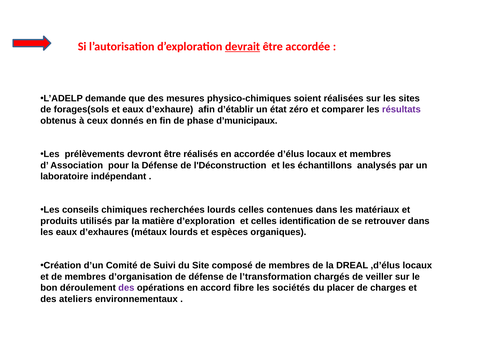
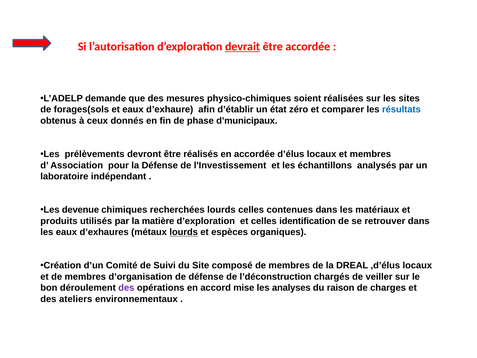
résultats colour: purple -> blue (401, 110)
l'Déconstruction: l'Déconstruction -> l'Investissement (230, 165)
conseils: conseils -> devenue (80, 210)
lourds underline: none -> present (184, 232)
l’transformation: l’transformation -> l’déconstruction (276, 277)
fibre: fibre -> mise (244, 288)
sociétés: sociétés -> analyses (291, 288)
placer: placer -> raison (341, 288)
